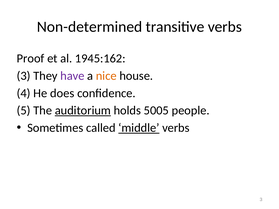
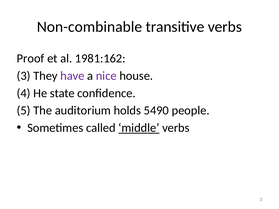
Non-determined: Non-determined -> Non-combinable (90, 27)
1945:162: 1945:162 -> 1981:162 (100, 59)
nice colour: orange -> purple (106, 76)
does: does -> state (62, 93)
auditorium underline: present -> none (83, 111)
5005: 5005 -> 5490 (156, 111)
